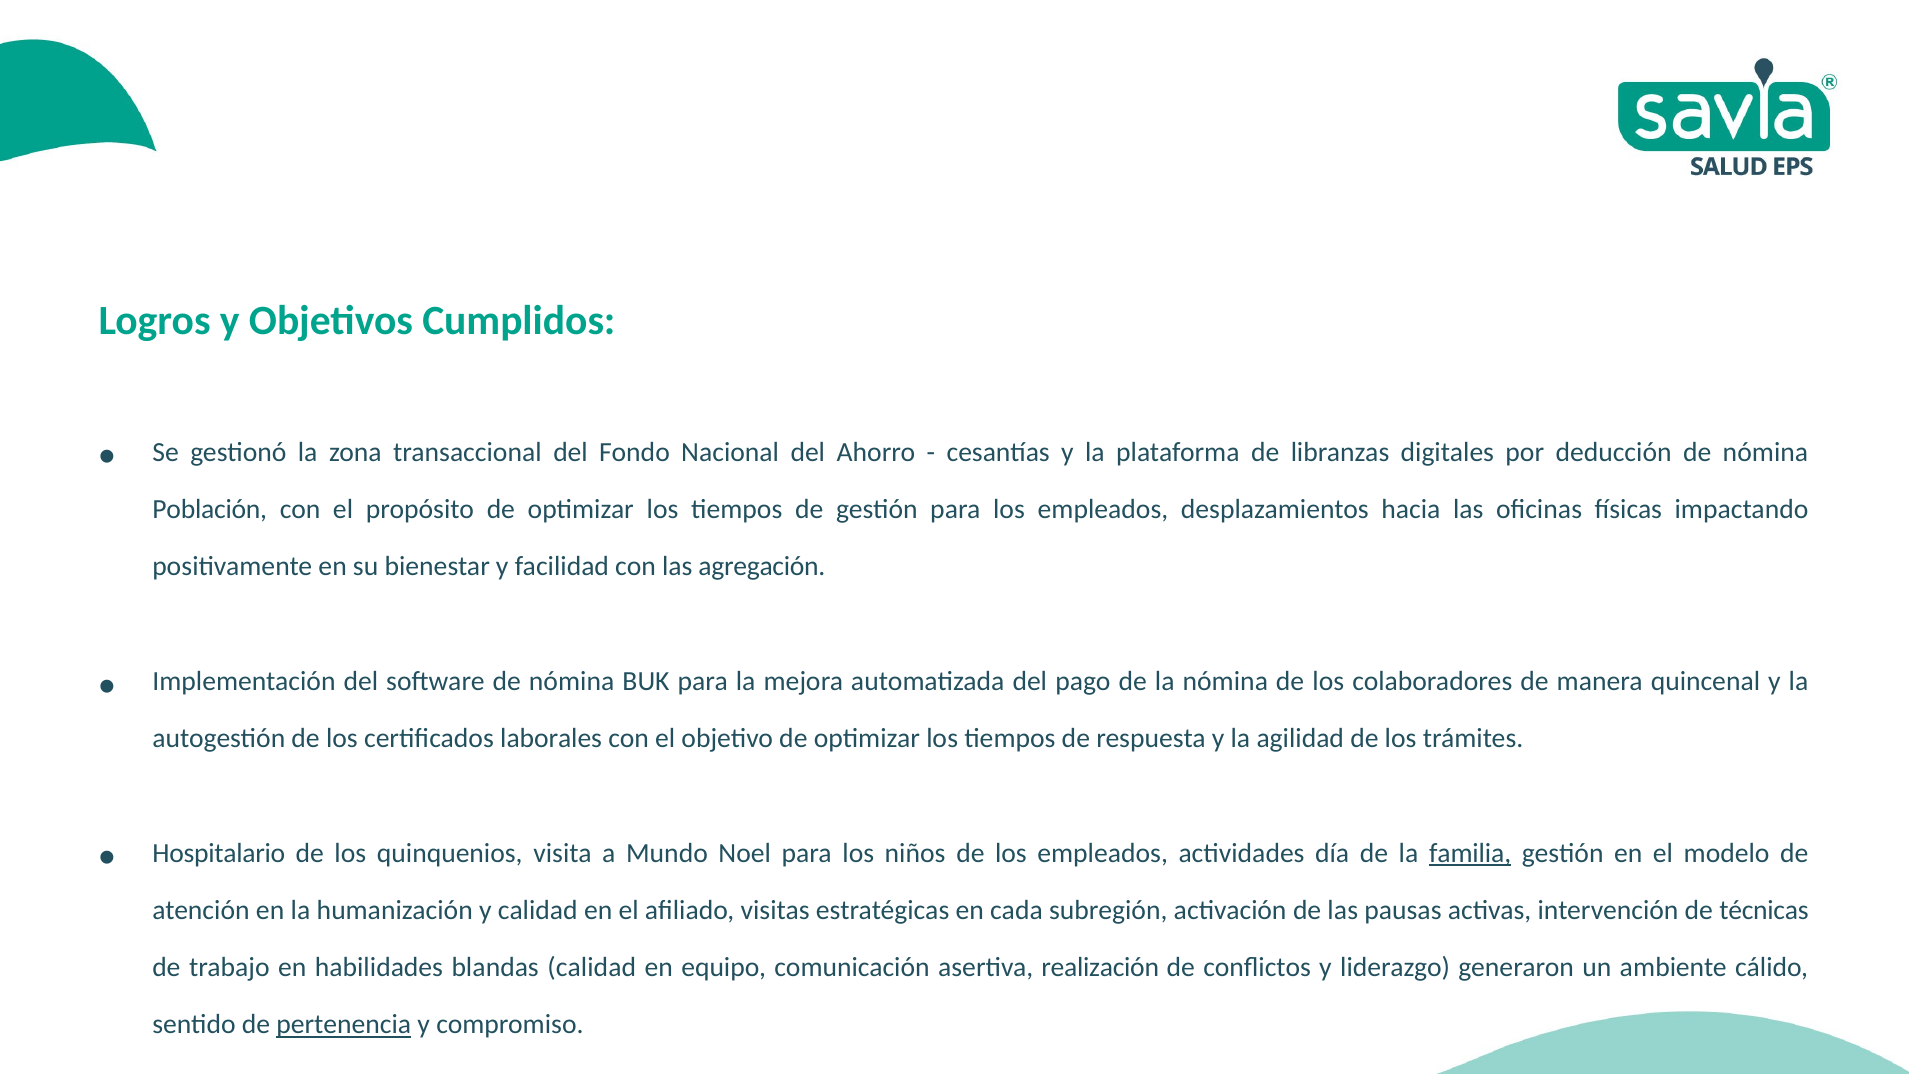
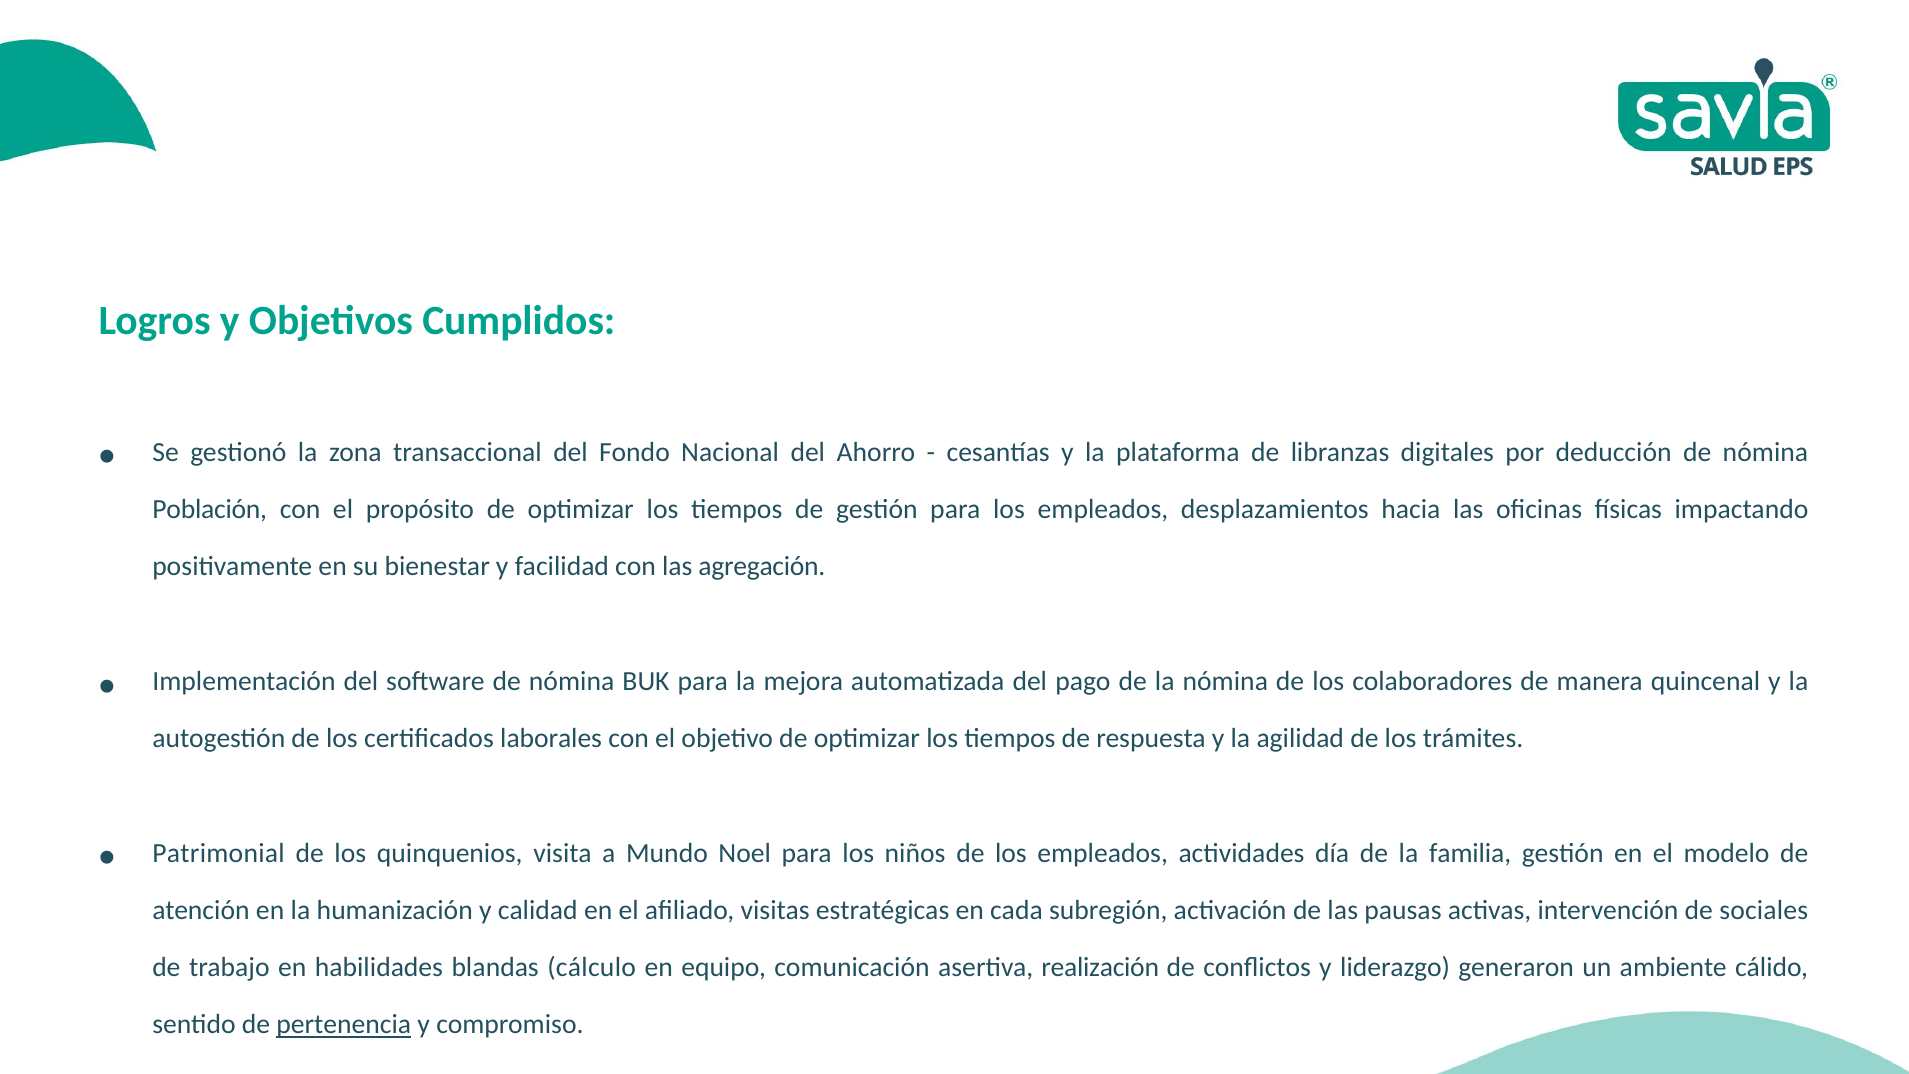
Hospitalario: Hospitalario -> Patrimonial (219, 853)
familia underline: present -> none (1470, 853)
técnicas: técnicas -> sociales (1764, 910)
blandas calidad: calidad -> cálculo (592, 968)
